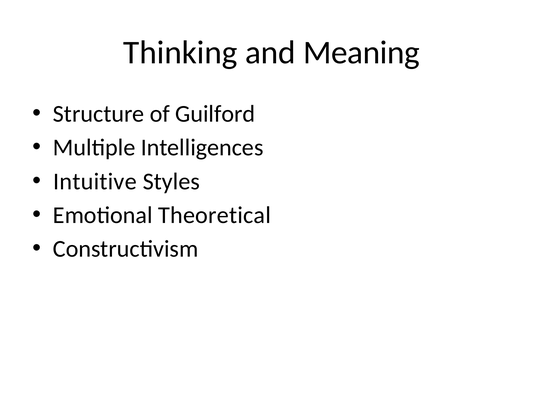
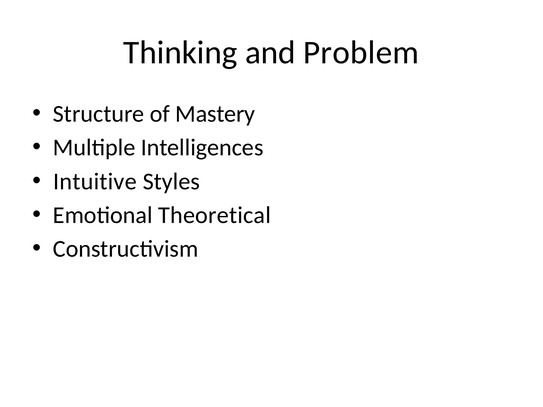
Meaning: Meaning -> Problem (361, 53)
Guilford: Guilford -> Mastery (215, 114)
